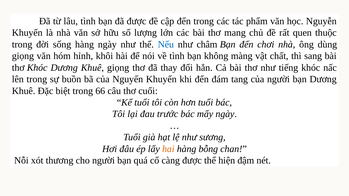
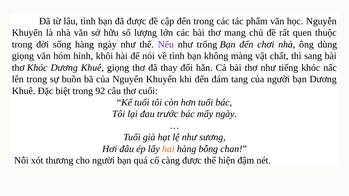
Nếu colour: blue -> purple (166, 44)
châm: châm -> trống (207, 44)
66: 66 -> 92 (100, 91)
